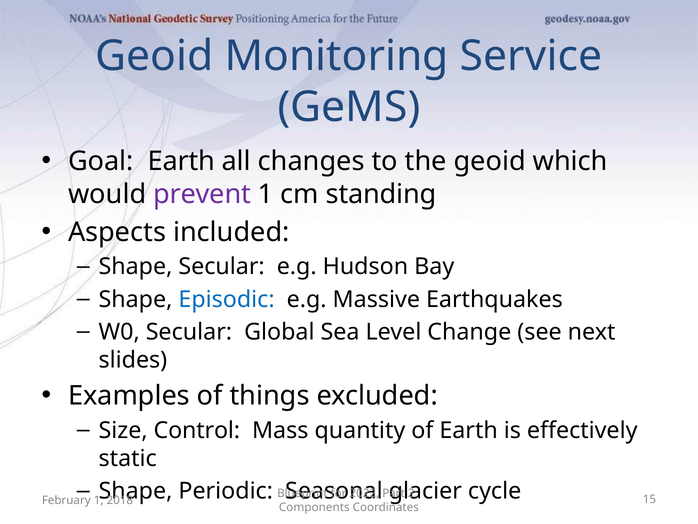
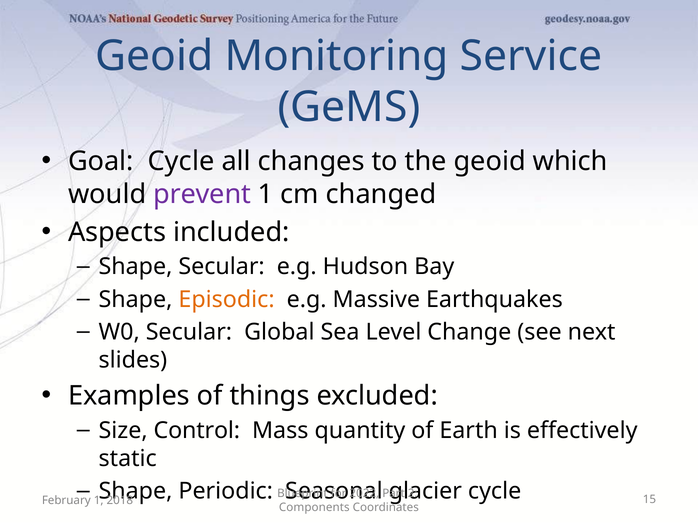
Goal Earth: Earth -> Cycle (181, 161)
standing: standing -> changed (381, 194)
Episodic colour: blue -> orange (227, 299)
